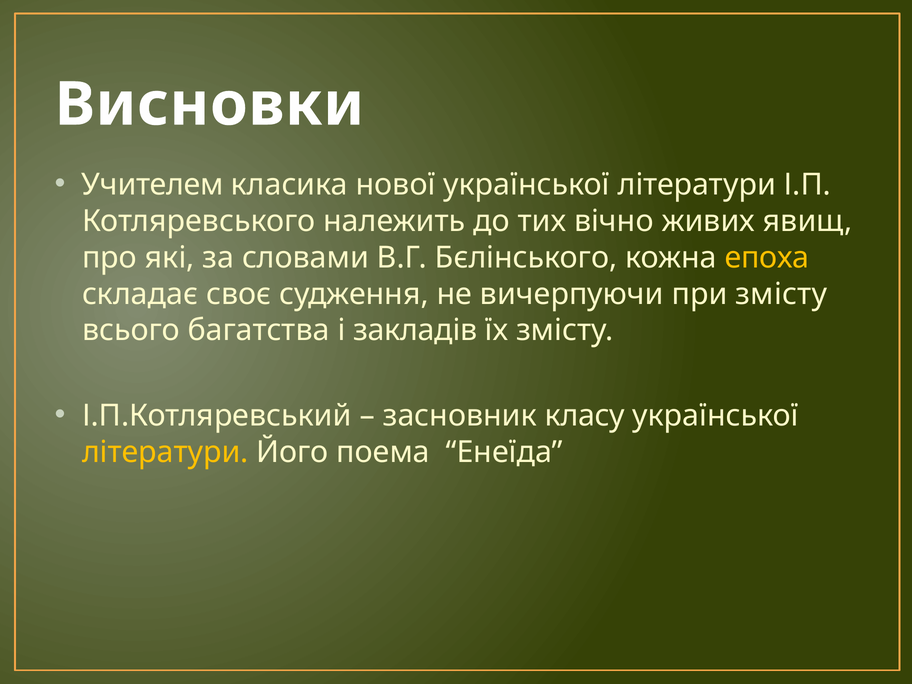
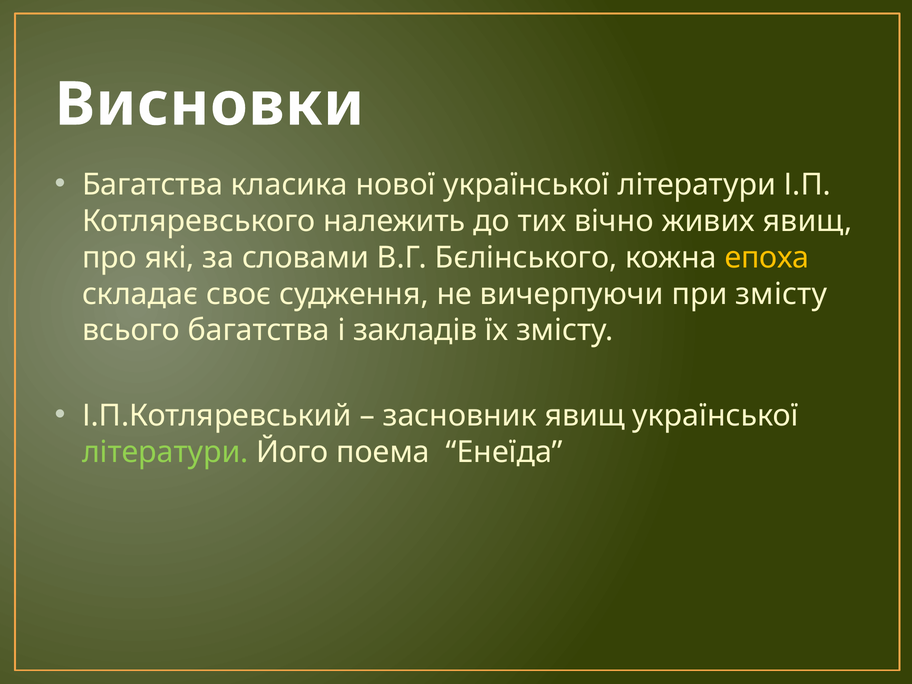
Учителем: Учителем -> Багатства (153, 185)
засновник класу: класу -> явищ (585, 416)
літератури colour: yellow -> light green (165, 452)
